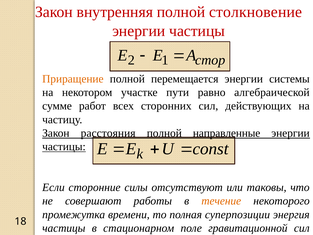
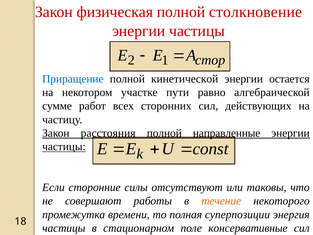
внутренняя: внутренняя -> физическая (115, 12)
Приращение colour: orange -> blue (73, 79)
перемещается: перемещается -> кинетической (185, 79)
энергии системы: системы -> остается (289, 79)
гравитационной: гравитационной -> консервативные (248, 228)
